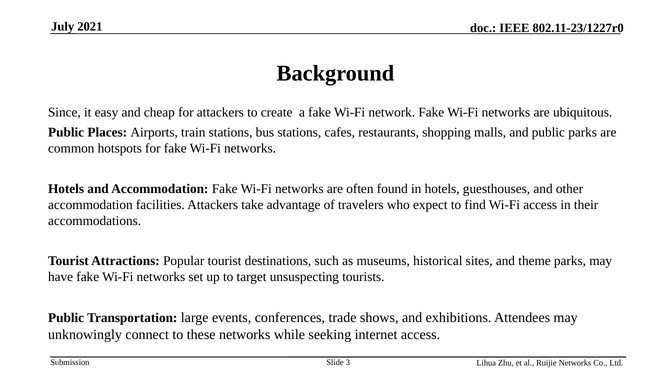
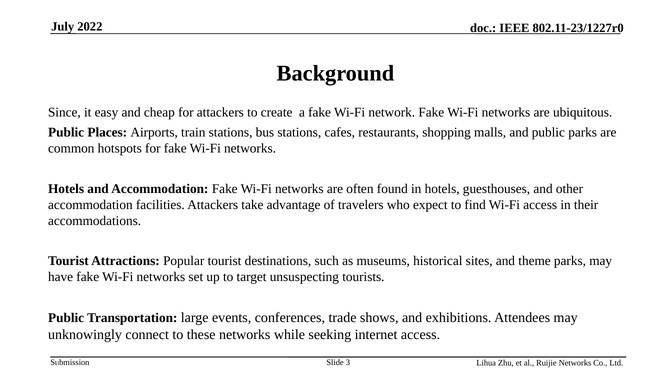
2021: 2021 -> 2022 (90, 27)
